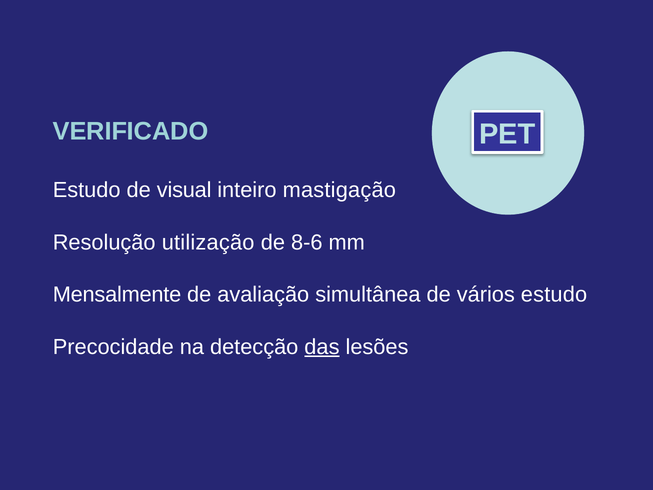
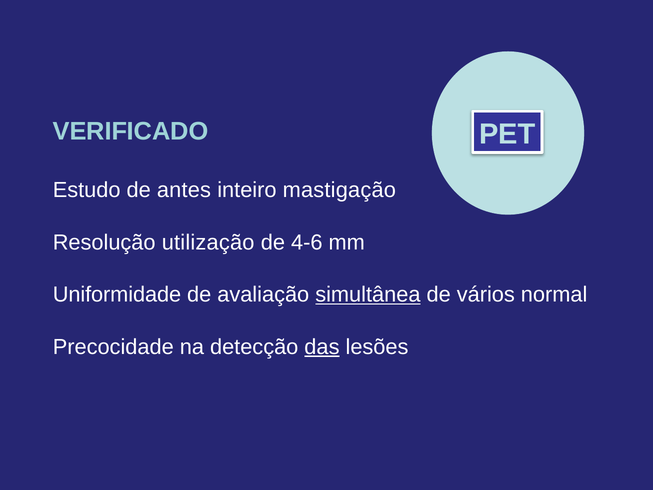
visual: visual -> antes (184, 190)
8-6: 8-6 -> 4-6 (307, 242)
Mensalmente: Mensalmente -> Uniformidade (117, 294)
simultânea underline: none -> present (368, 294)
vários estudo: estudo -> normal (554, 294)
